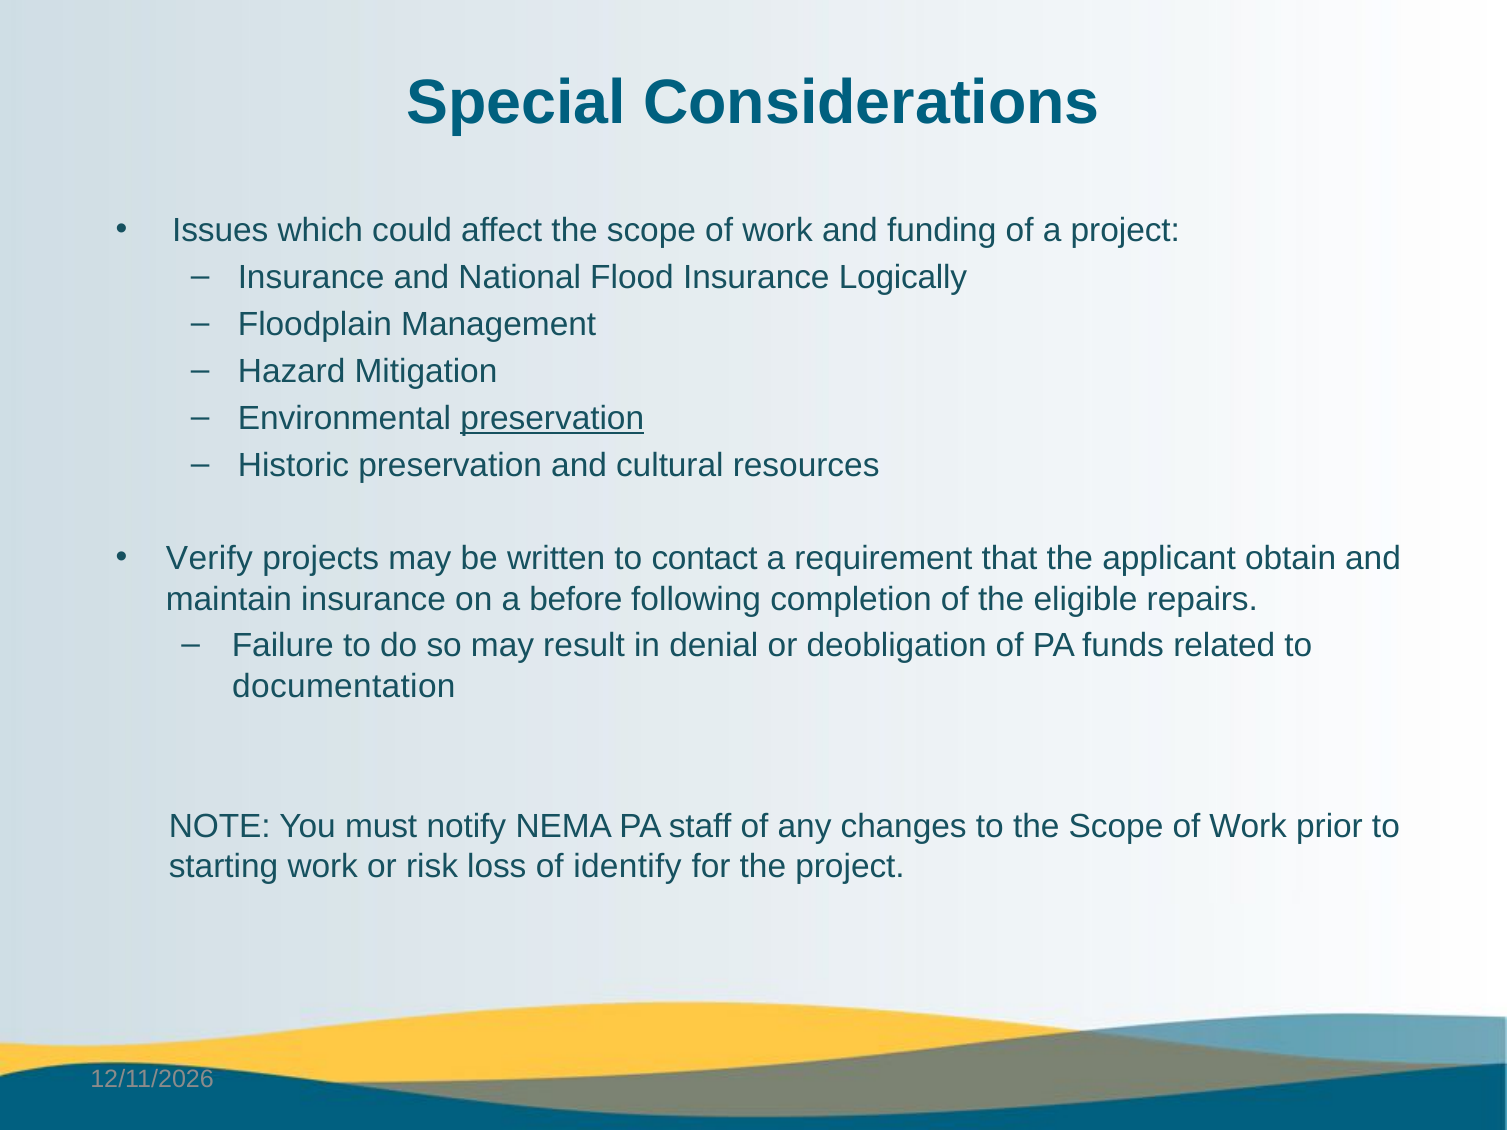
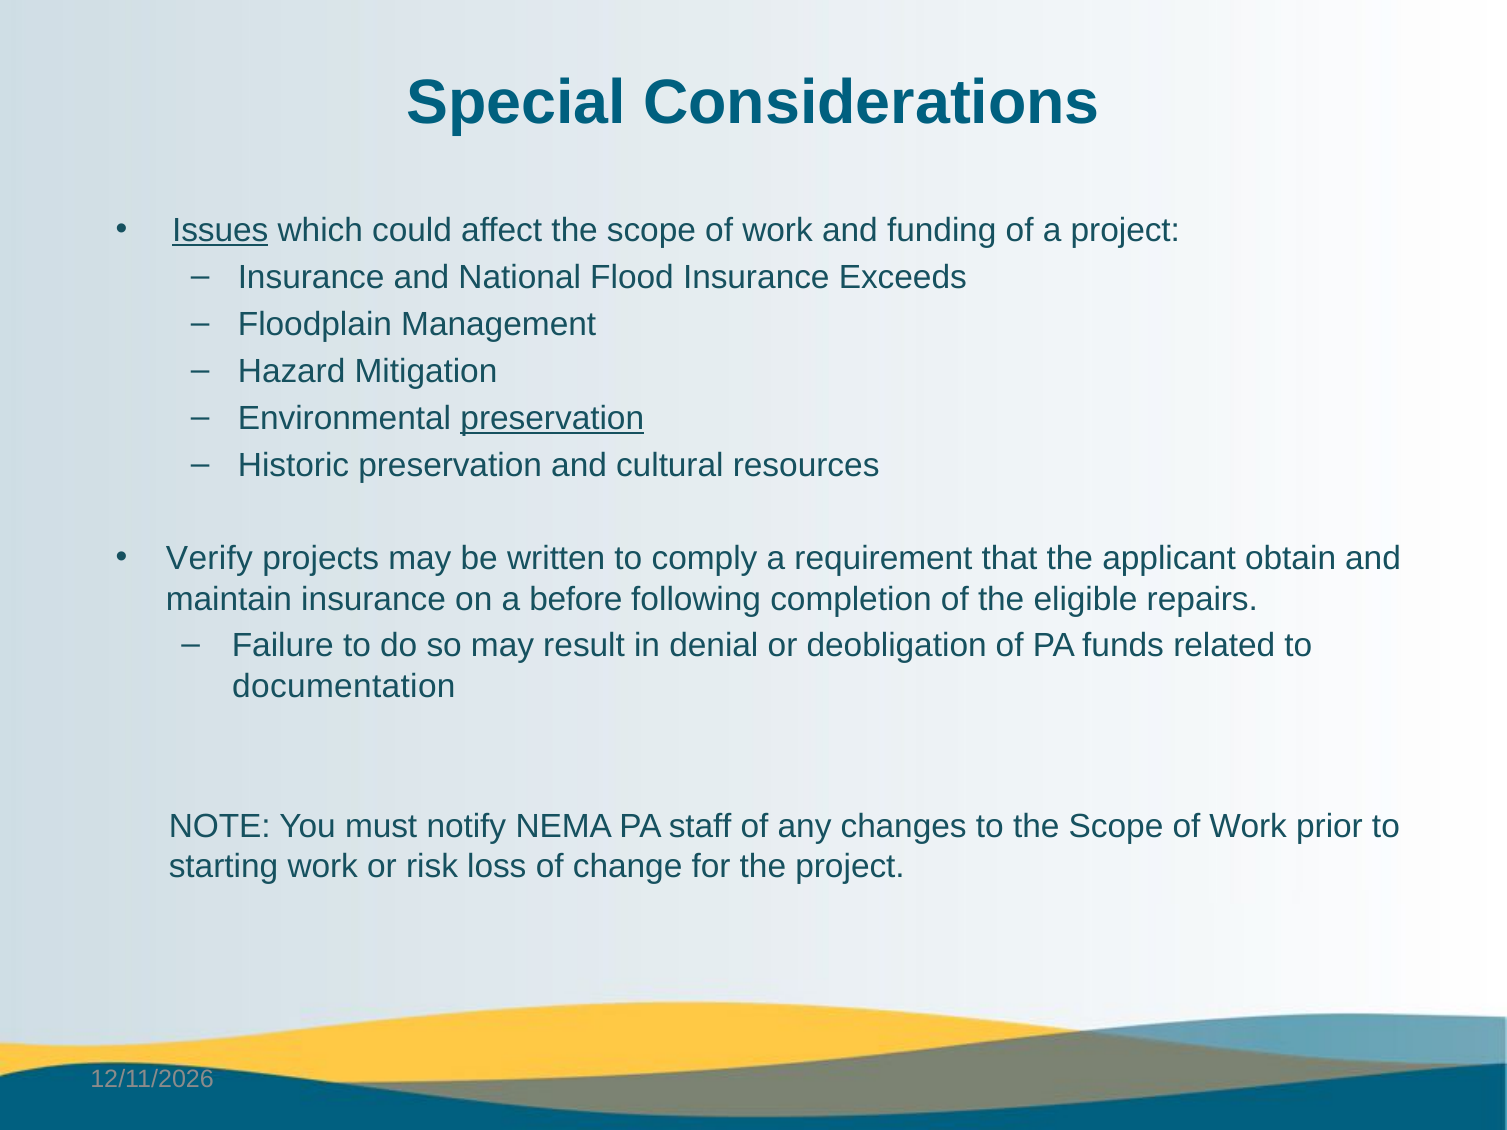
Issues underline: none -> present (220, 231)
Logically: Logically -> Exceeds (903, 278)
contact: contact -> comply (704, 559)
identify: identify -> change (628, 867)
